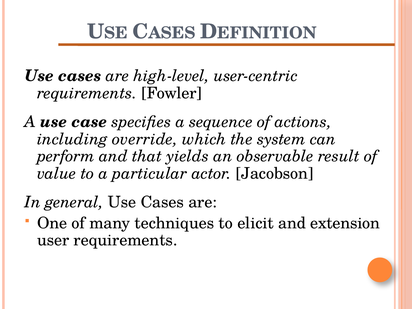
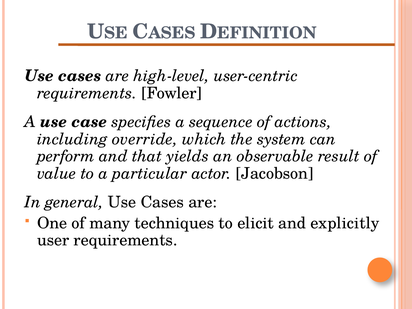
extension: extension -> explicitly (345, 223)
